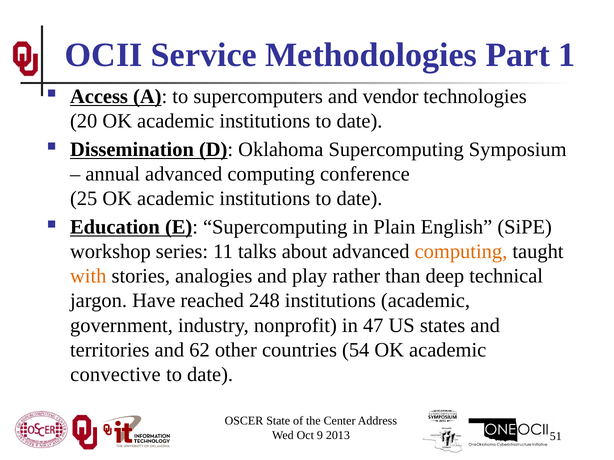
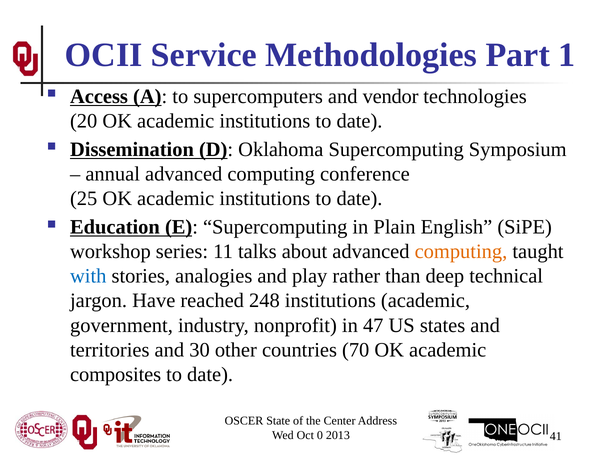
with colour: orange -> blue (88, 277)
62: 62 -> 30 (200, 350)
54: 54 -> 70 (356, 350)
convective: convective -> composites (116, 375)
9: 9 -> 0 (320, 436)
51: 51 -> 41 (556, 437)
